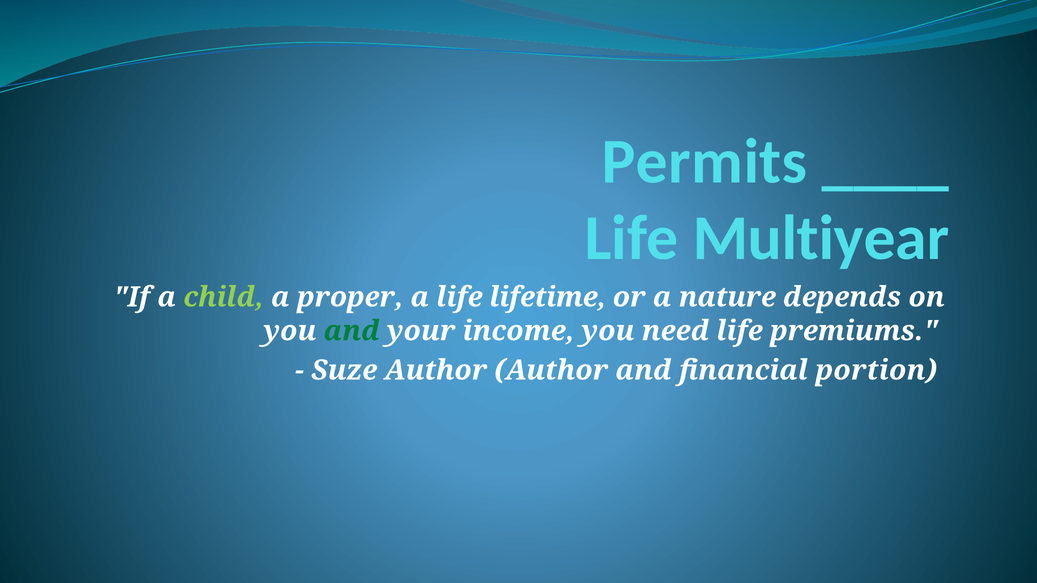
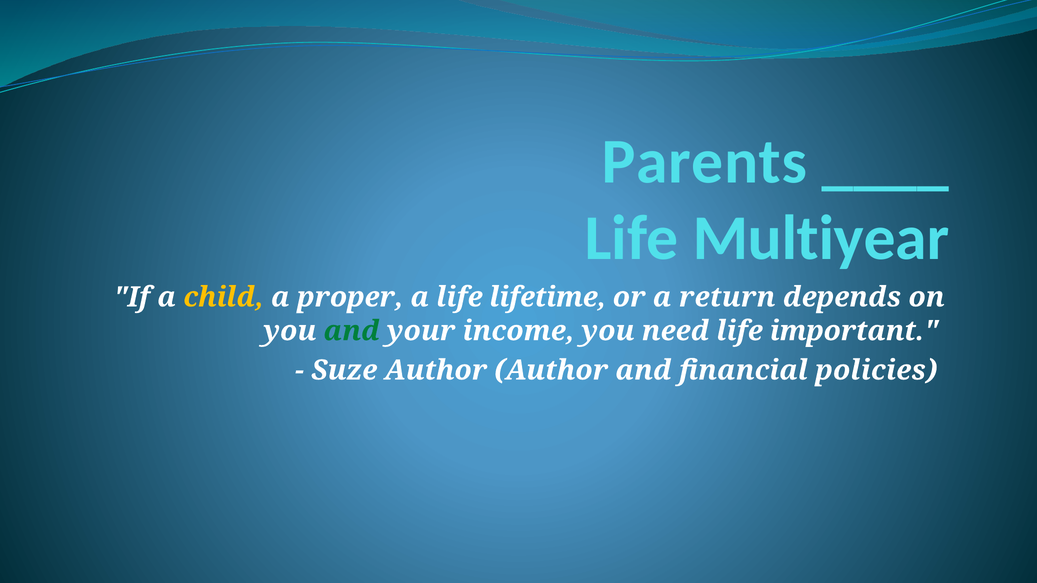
Permits: Permits -> Parents (704, 162)
child colour: light green -> yellow (224, 297)
nature: nature -> return (727, 297)
premiums: premiums -> important (854, 331)
portion: portion -> policies (876, 370)
